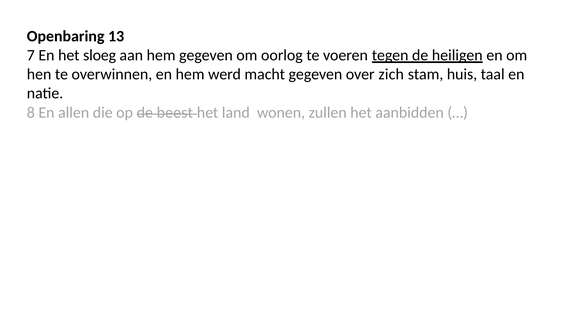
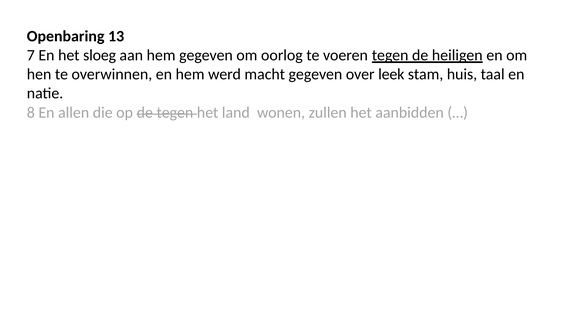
zich: zich -> leek (391, 74)
de beest: beest -> tegen (175, 112)
